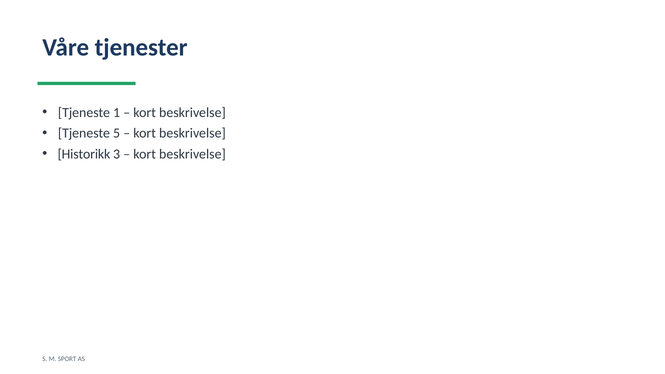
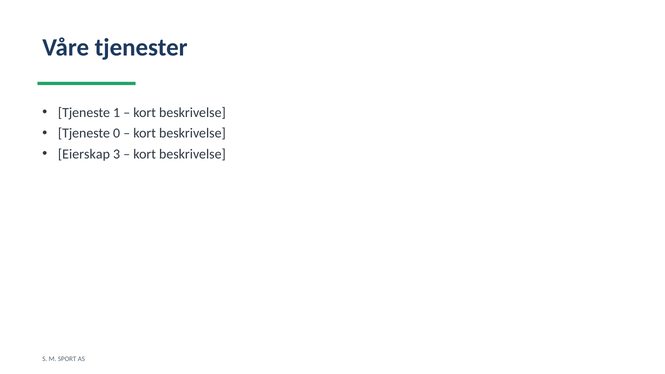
5: 5 -> 0 (117, 133)
Historikk: Historikk -> Eierskap (84, 154)
